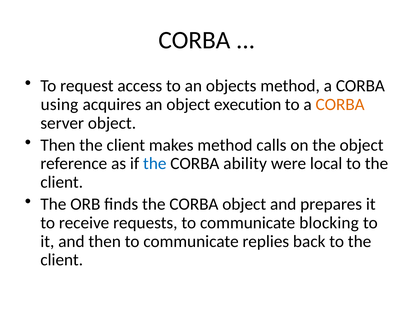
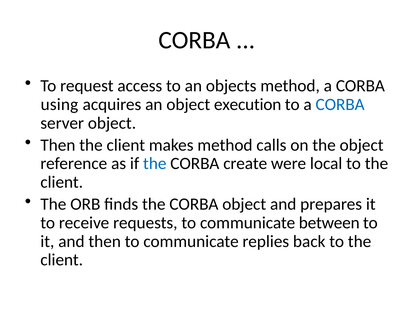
CORBA colour: orange -> blue (340, 105)
ability: ability -> create (245, 164)
blocking: blocking -> between (329, 223)
